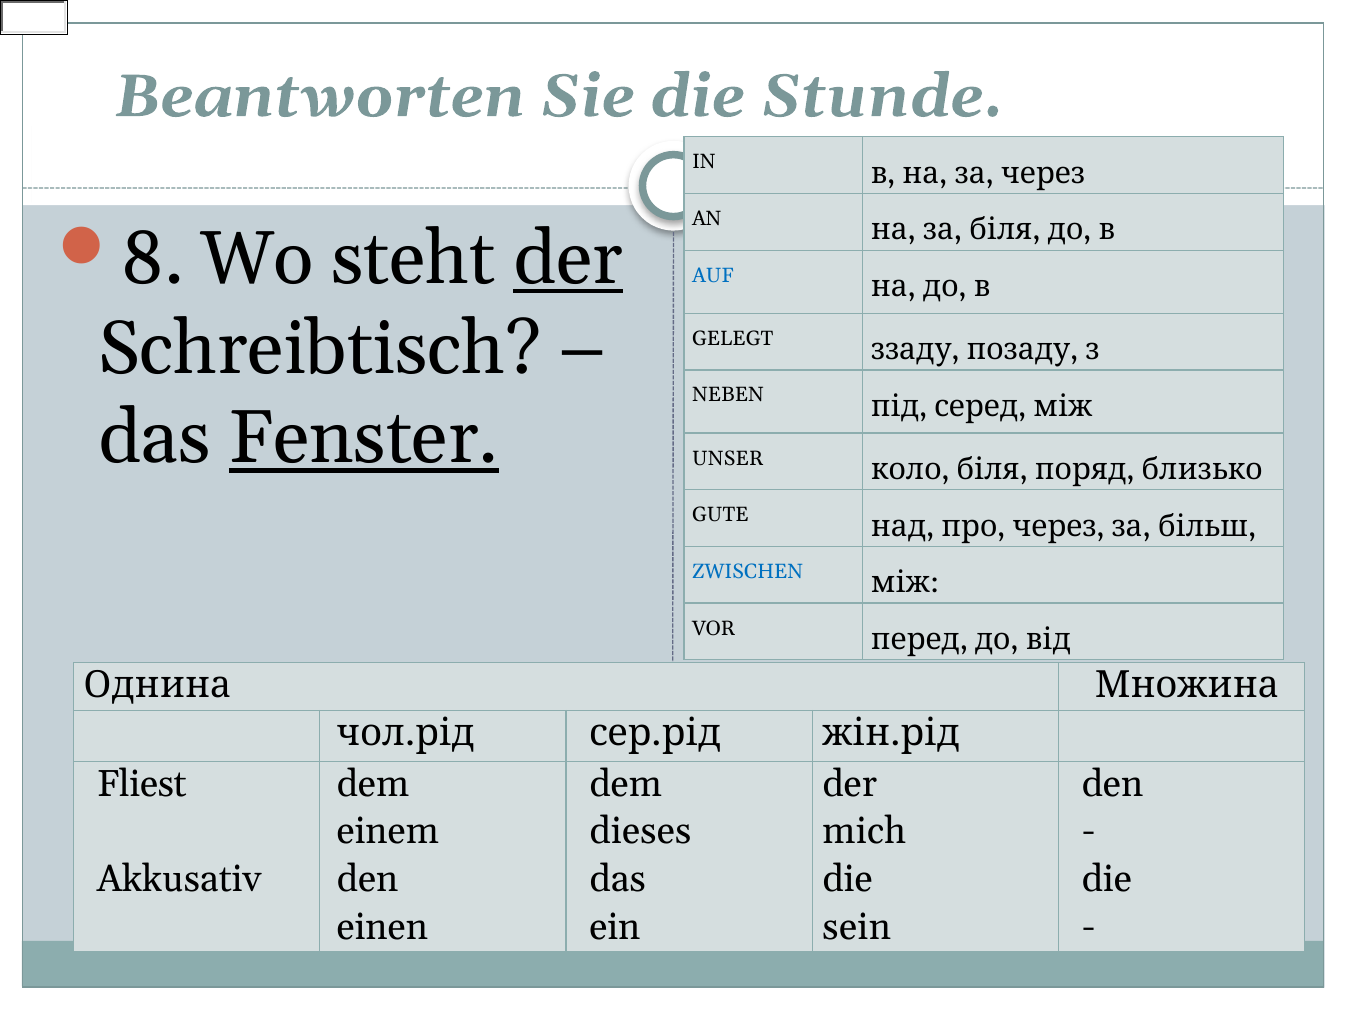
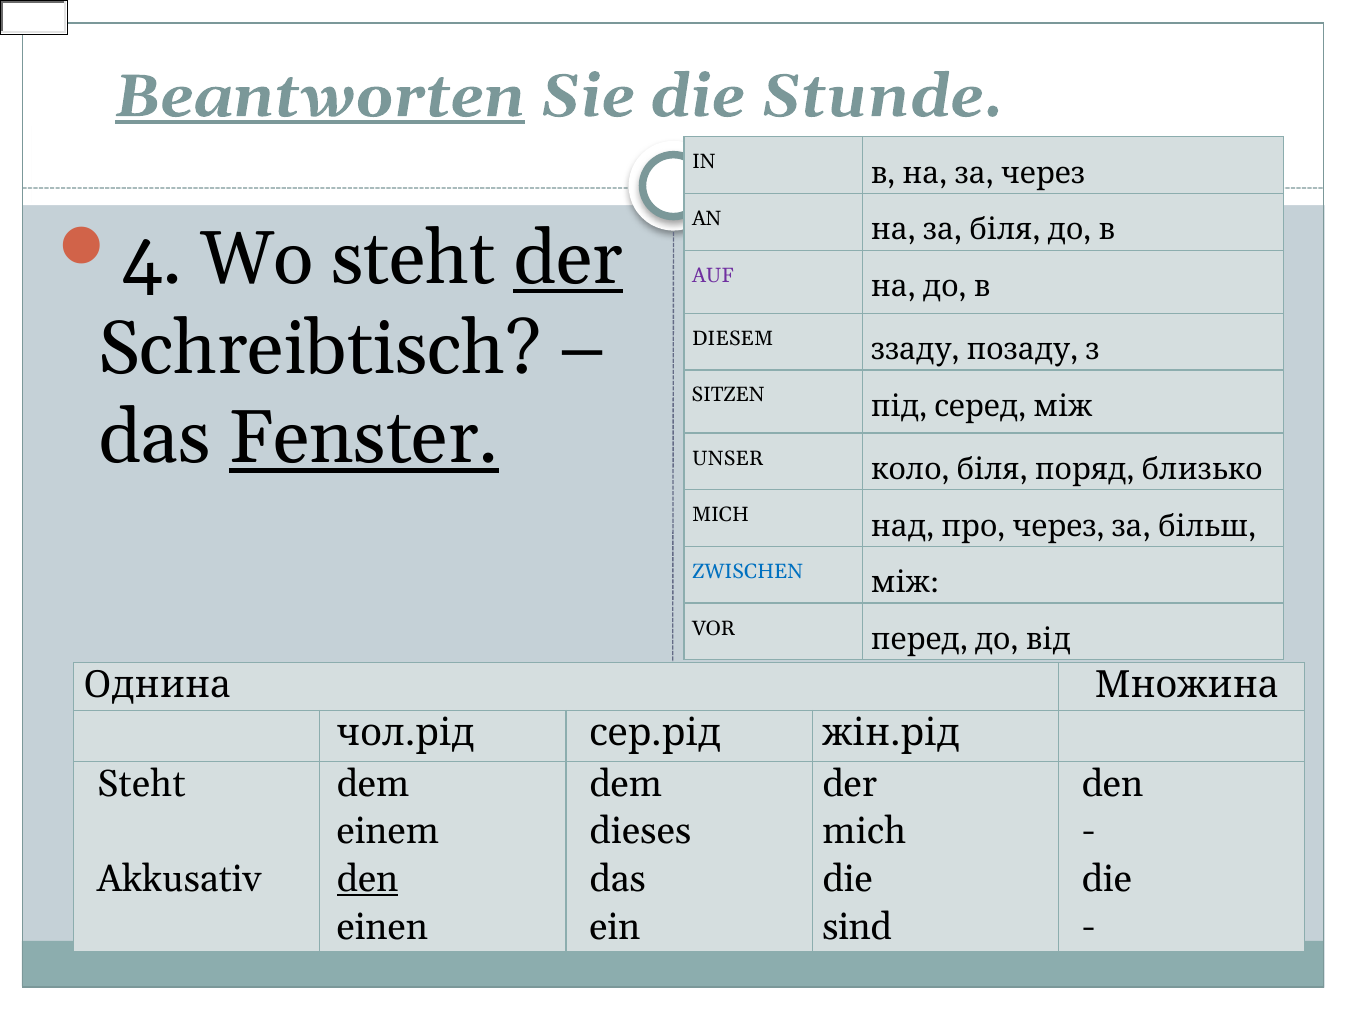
Beantworten underline: none -> present (320, 96)
8: 8 -> 4 (152, 259)
AUF colour: blue -> purple (713, 275)
GELEGT: GELEGT -> DIESEM (733, 339)
NEBEN: NEBEN -> SITZEN (728, 395)
GUTE: GUTE -> MICH (720, 515)
Fliest: Fliest -> Steht (141, 784)
den underline: none -> present (367, 879)
sein: sein -> sind (857, 927)
